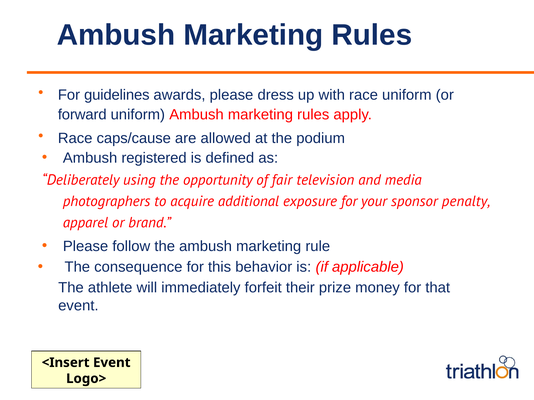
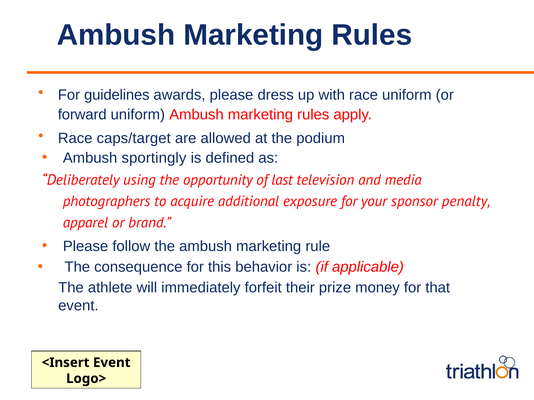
caps/cause: caps/cause -> caps/target (134, 138)
registered: registered -> sportingly (154, 158)
fair: fair -> last (282, 180)
